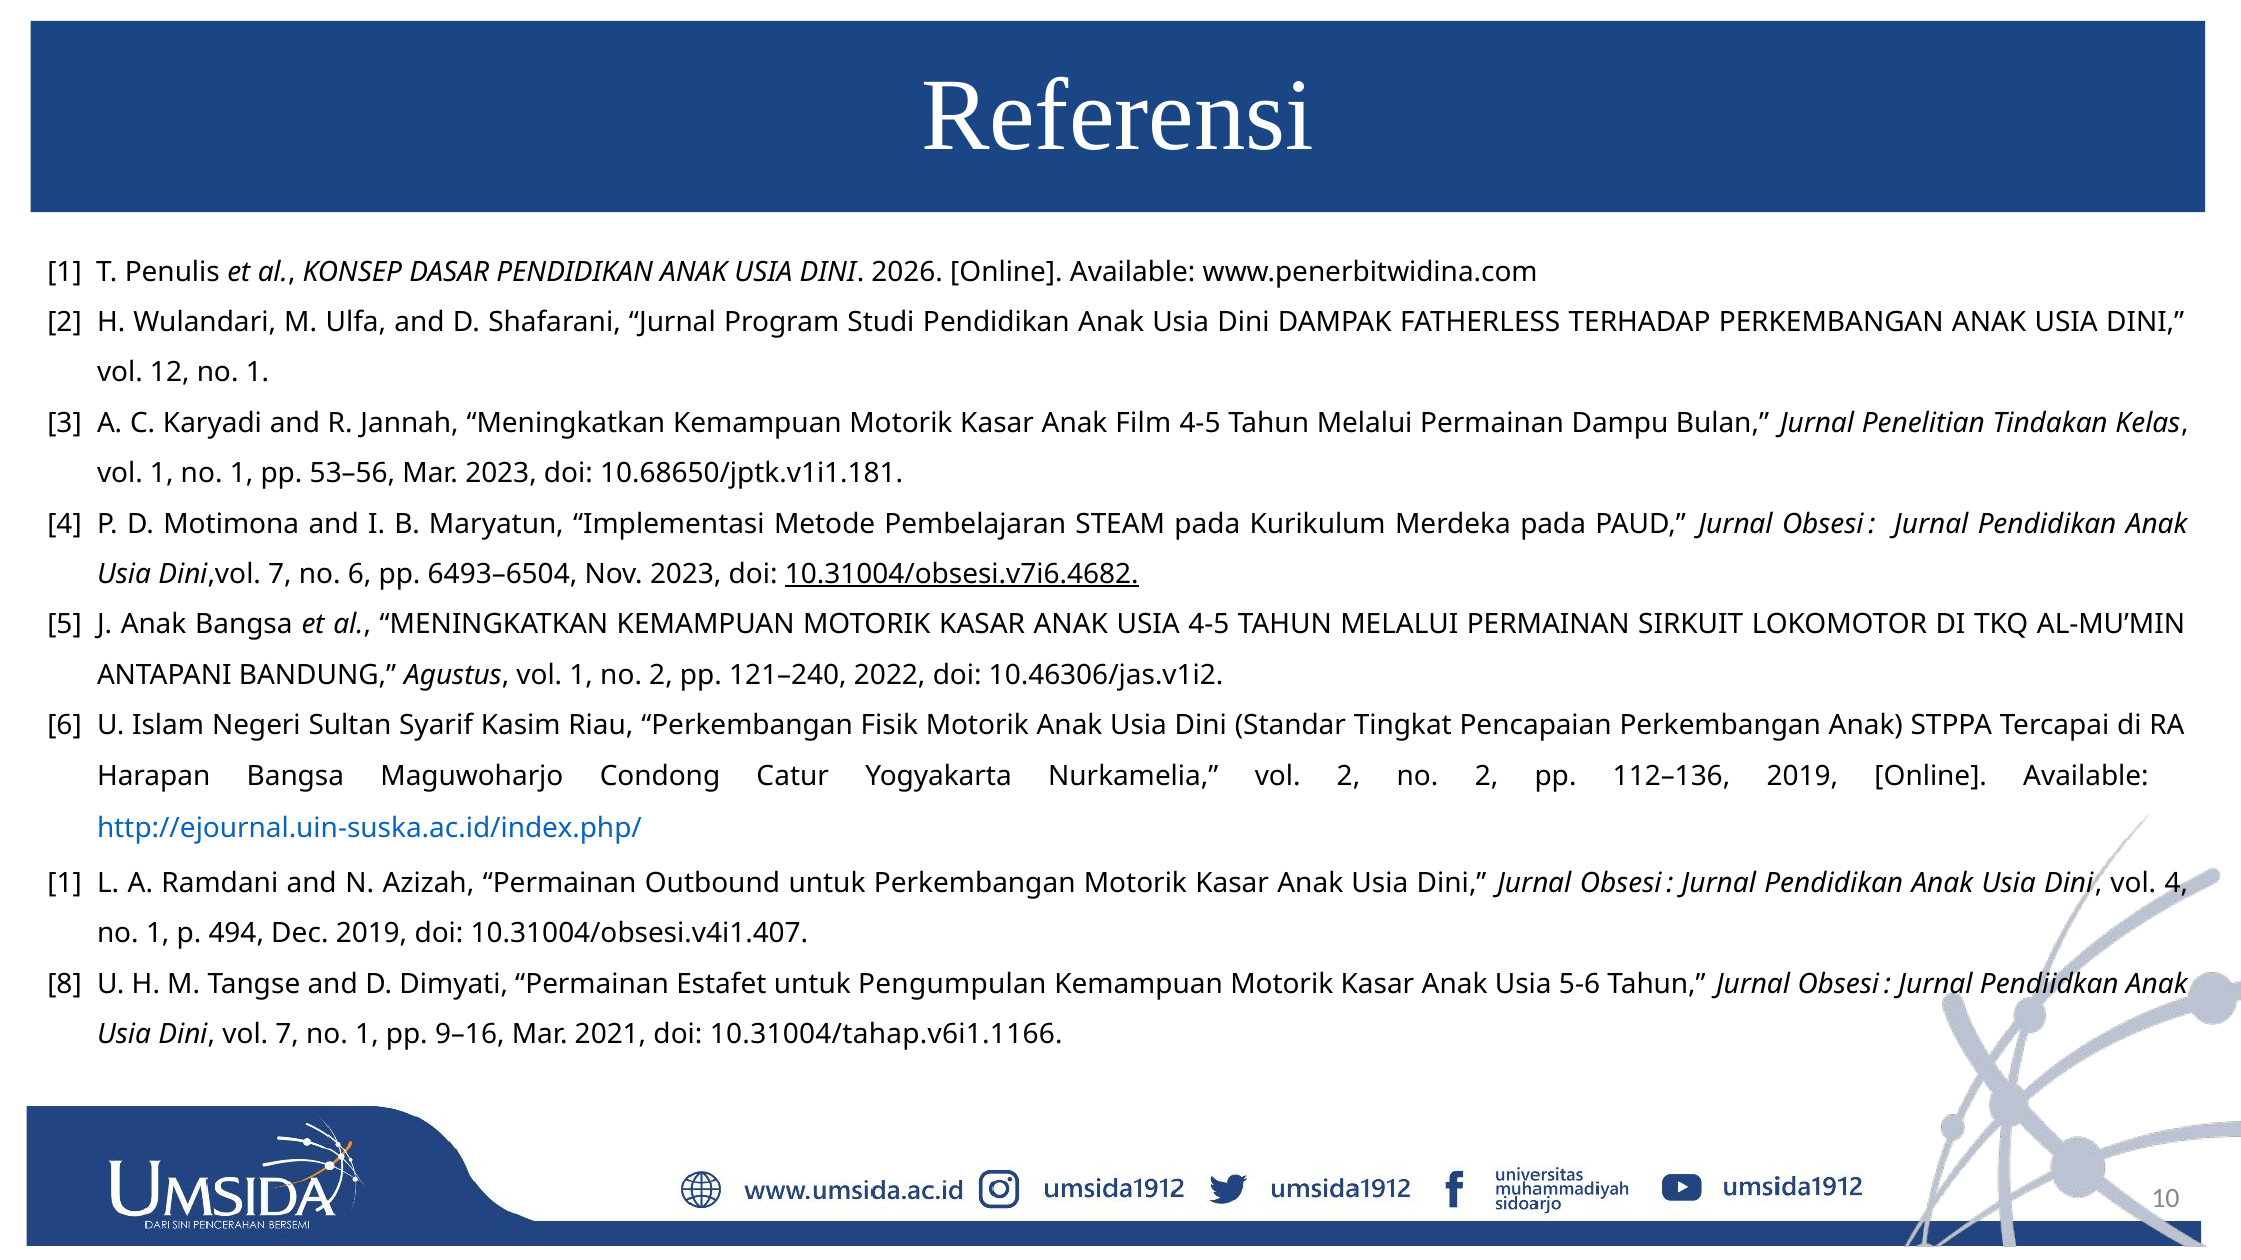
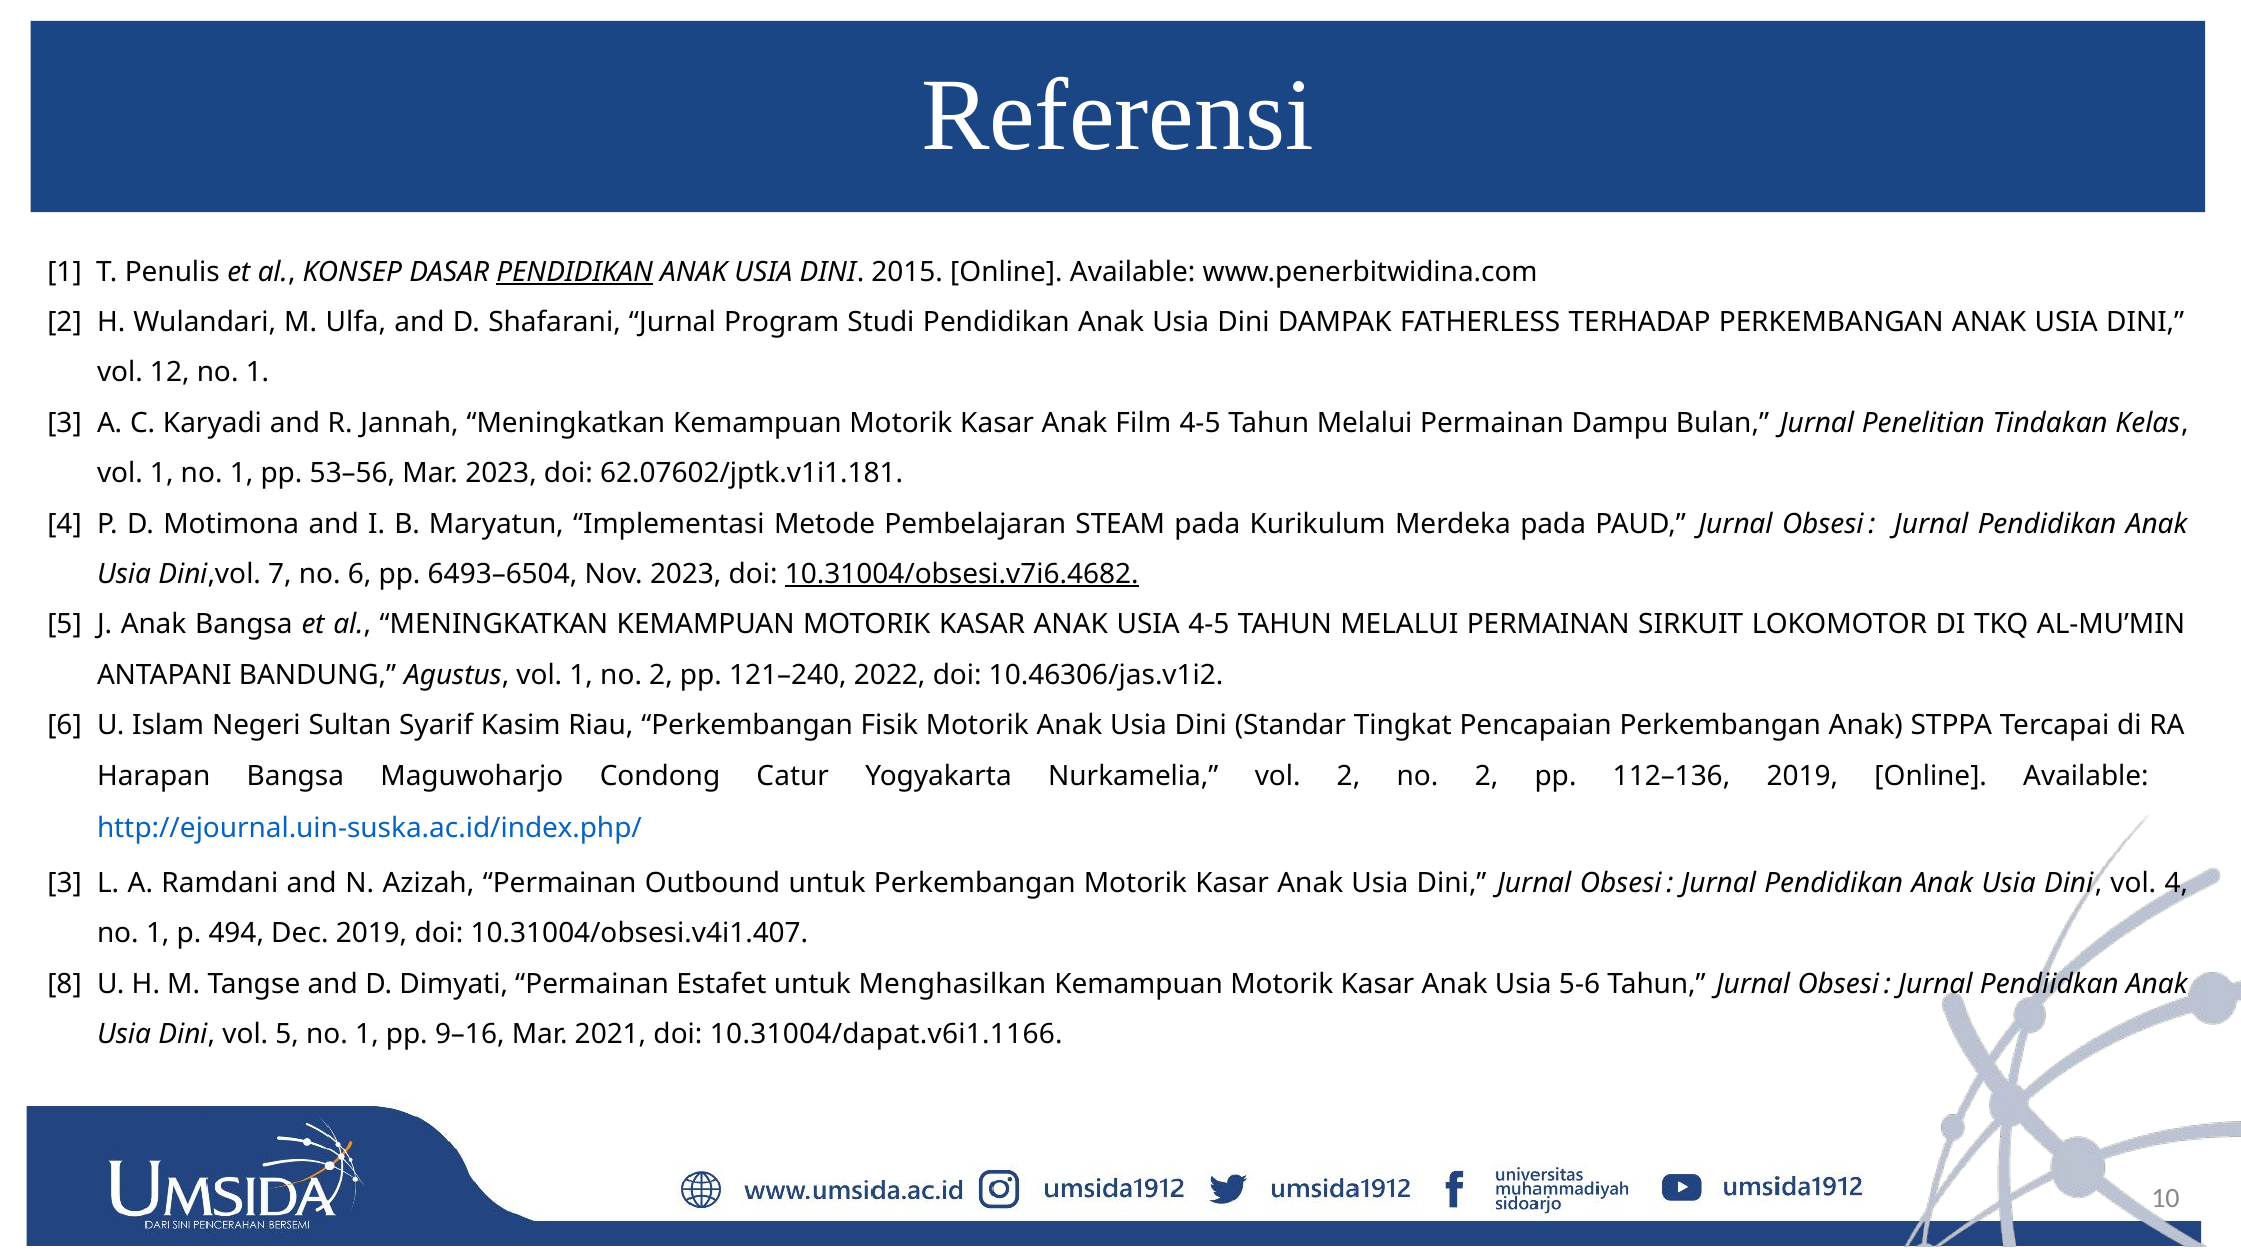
PENDIDIKAN underline: none -> present (575, 272)
2026: 2026 -> 2015 (907, 272)
10.68650/jptk.v1i1.181: 10.68650/jptk.v1i1.181 -> 62.07602/jptk.v1i1.181 (752, 474)
1: 1 -> 3 (65, 884)
Pengumpulan: Pengumpulan -> Menghasilkan (952, 985)
vol 7: 7 -> 5 (287, 1035)
10.31004/tahap.v6i1.1166: 10.31004/tahap.v6i1.1166 -> 10.31004/dapat.v6i1.1166 (886, 1035)
